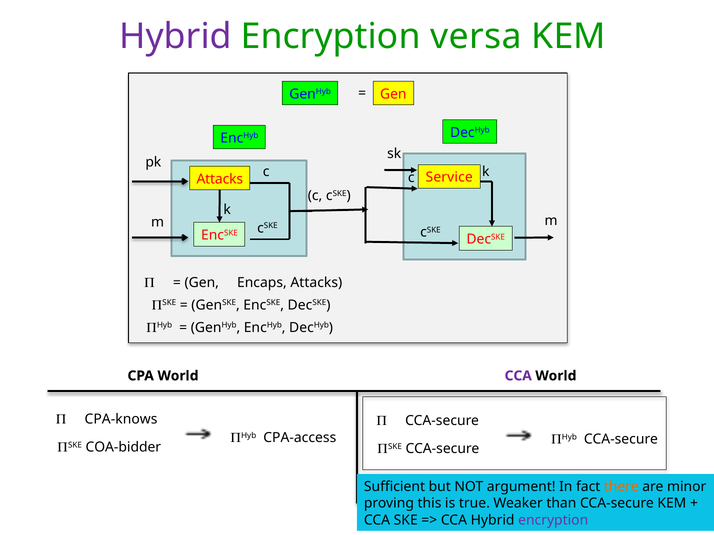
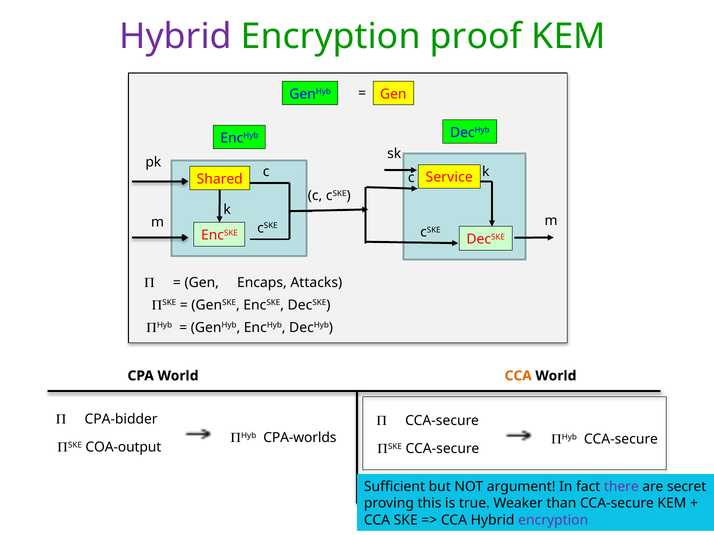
Encryption versa: versa -> proof (476, 37)
Attacks: Attacks -> Shared (220, 179)
CCA colour: purple -> orange (518, 376)
CPA-knows: CPA-knows -> CPA-bidder (121, 420)
CPA-access: CPA-access -> CPA-worlds (300, 438)
COA-bidder: COA-bidder -> COA-output (123, 448)
there colour: orange -> purple (621, 487)
minor: minor -> secret (687, 487)
